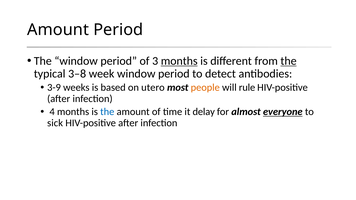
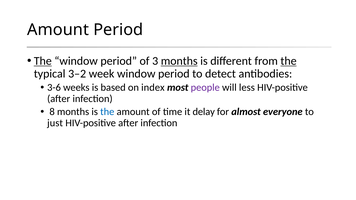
The underline: none -> present (43, 61)
3–8: 3–8 -> 3–2 (77, 74)
3-9: 3-9 -> 3-6 (54, 88)
utero: utero -> index (153, 88)
people colour: orange -> purple (205, 88)
rule: rule -> less (247, 88)
4: 4 -> 8 (52, 112)
everyone underline: present -> none (283, 112)
sick: sick -> just (55, 123)
